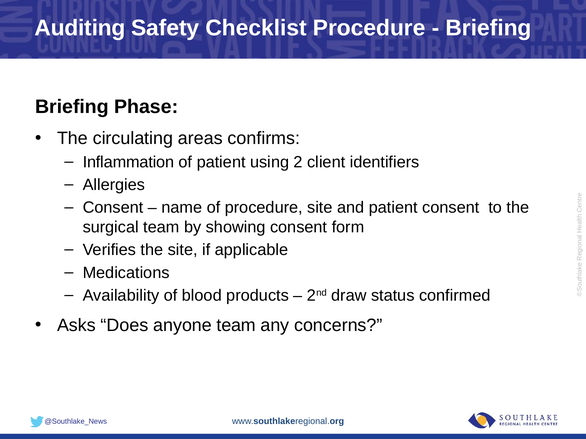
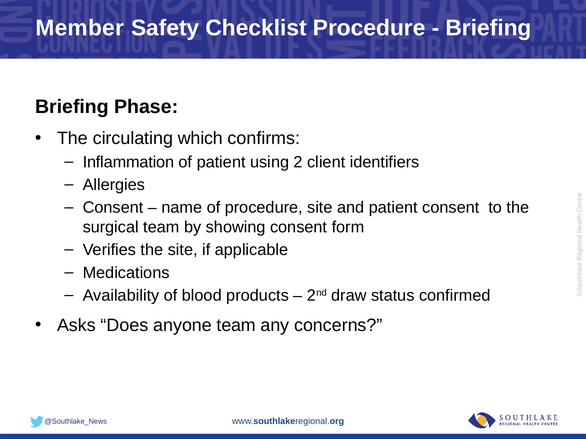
Auditing: Auditing -> Member (80, 28)
areas: areas -> which (200, 139)
